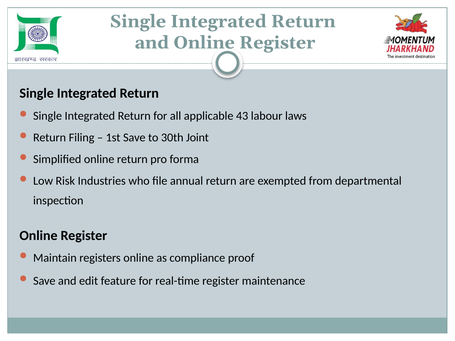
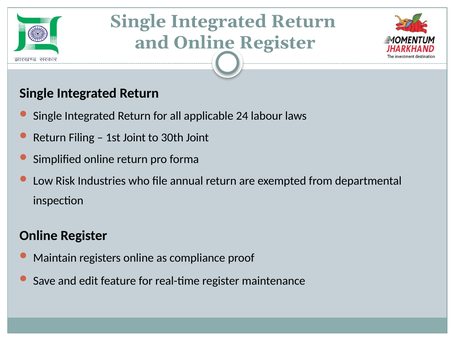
43: 43 -> 24 (242, 116)
1st Save: Save -> Joint (134, 138)
